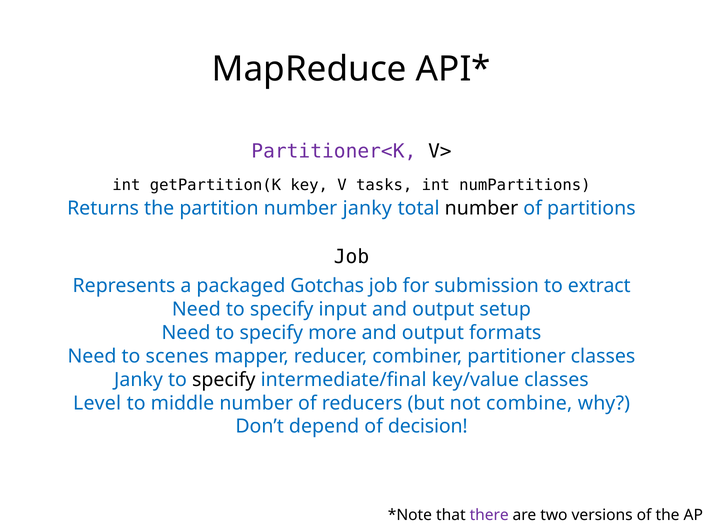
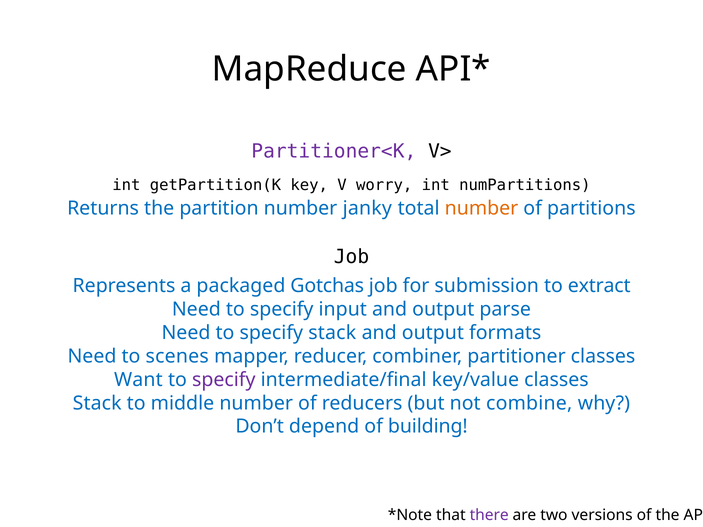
tasks: tasks -> worry (384, 185)
number colour: black -> orange (482, 208)
setup: setup -> parse (505, 309)
specify more: more -> stack (332, 333)
Janky: Janky -> Want (138, 380)
specify colour: black -> purple (224, 380)
Level: Level -> Stack (97, 403)
decision: decision -> building (428, 427)
